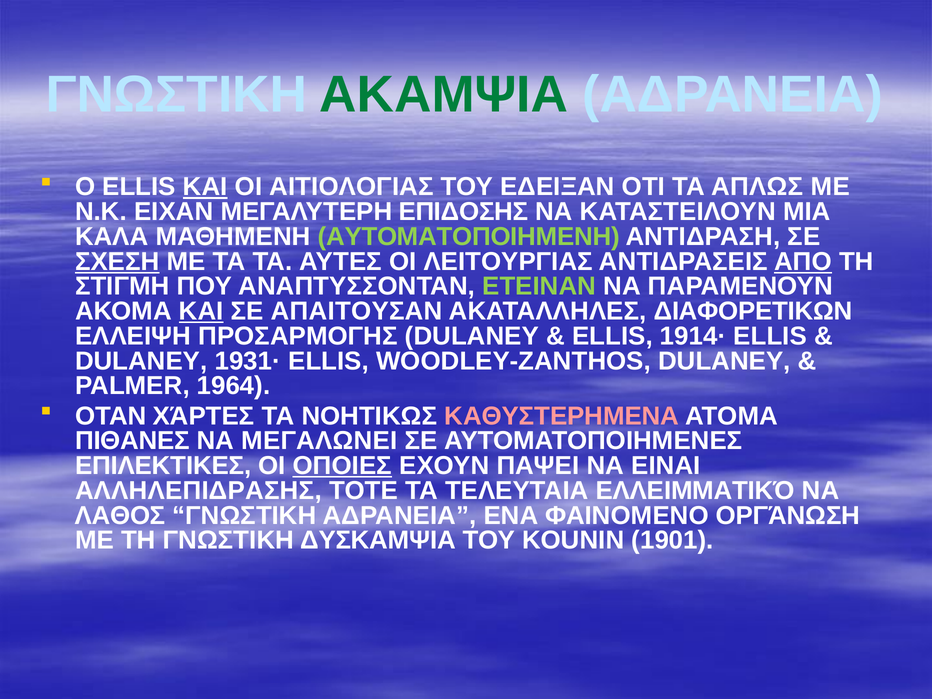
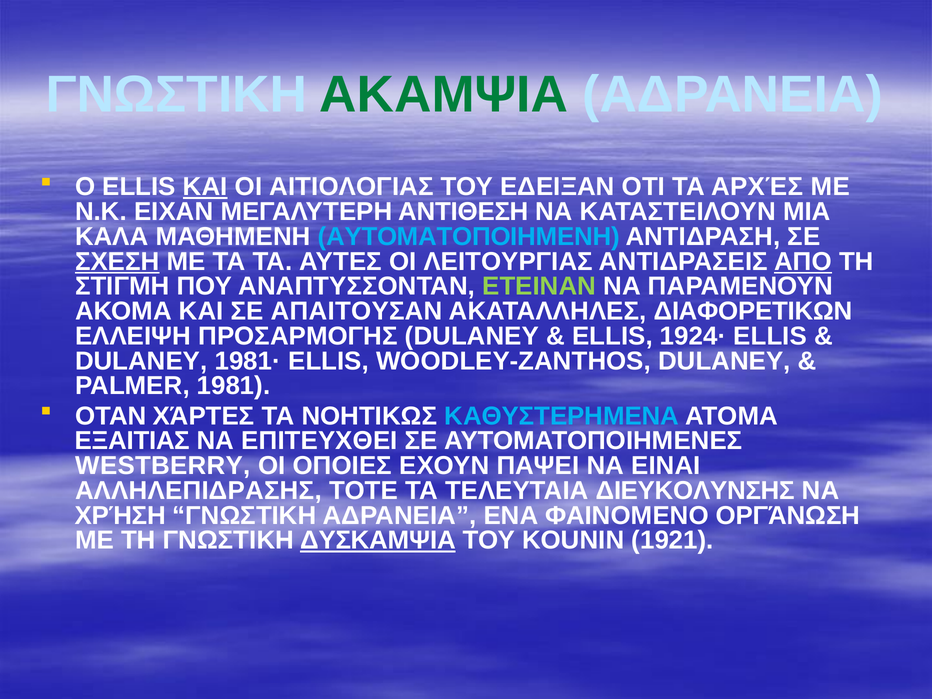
ΑΠΛΩΣ: ΑΠΛΩΣ -> ΑΡΧΈΣ (757, 187)
ΕΠΙΔΟΣΗΣ: ΕΠΙΔΟΣΗΣ -> ΑΝΤΙΘΕΣΗ (463, 212)
ΑΥΤΟΜΑΤΟΠΟΙΗΜΕΝΗ colour: light green -> light blue (469, 237)
ΚΑΙ underline: present -> none (201, 311)
1914·: 1914· -> 1924· (693, 336)
1931·: 1931· -> 1981· (248, 361)
1964: 1964 -> 1981 (233, 386)
ΚΑΘΥΣΤΕΡΗΜΕΝΑ colour: pink -> light blue (562, 416)
ΠΙΘΑΝΕΣ: ΠΙΘΑΝΕΣ -> ΕΞΑΙΤΙΑΣ (132, 441)
ΜΕΓΑΛΩΝΕΙ: ΜΕΓΑΛΩΝΕΙ -> ΕΠΙΤΕΥΧΘΕΙ (319, 441)
ΕΠΙΛΕΚΤΙΚΕΣ: ΕΠΙΛΕΚΤΙΚΕΣ -> WESTBERRY (163, 466)
ΟΠΟΙΕΣ underline: present -> none (342, 466)
ΕΛΛΕΙΜΜΑΤΙΚΌ: ΕΛΛΕΙΜΜΑΤΙΚΌ -> ΔΙΕΥΚΟΛΥΝΣΗΣ (695, 491)
ΛΑΘΟΣ: ΛΑΘΟΣ -> ΧΡΉΣΗ (120, 515)
ΔΥΣΚΑΜΨΙΑ underline: none -> present (378, 540)
1901: 1901 -> 1921 (673, 540)
